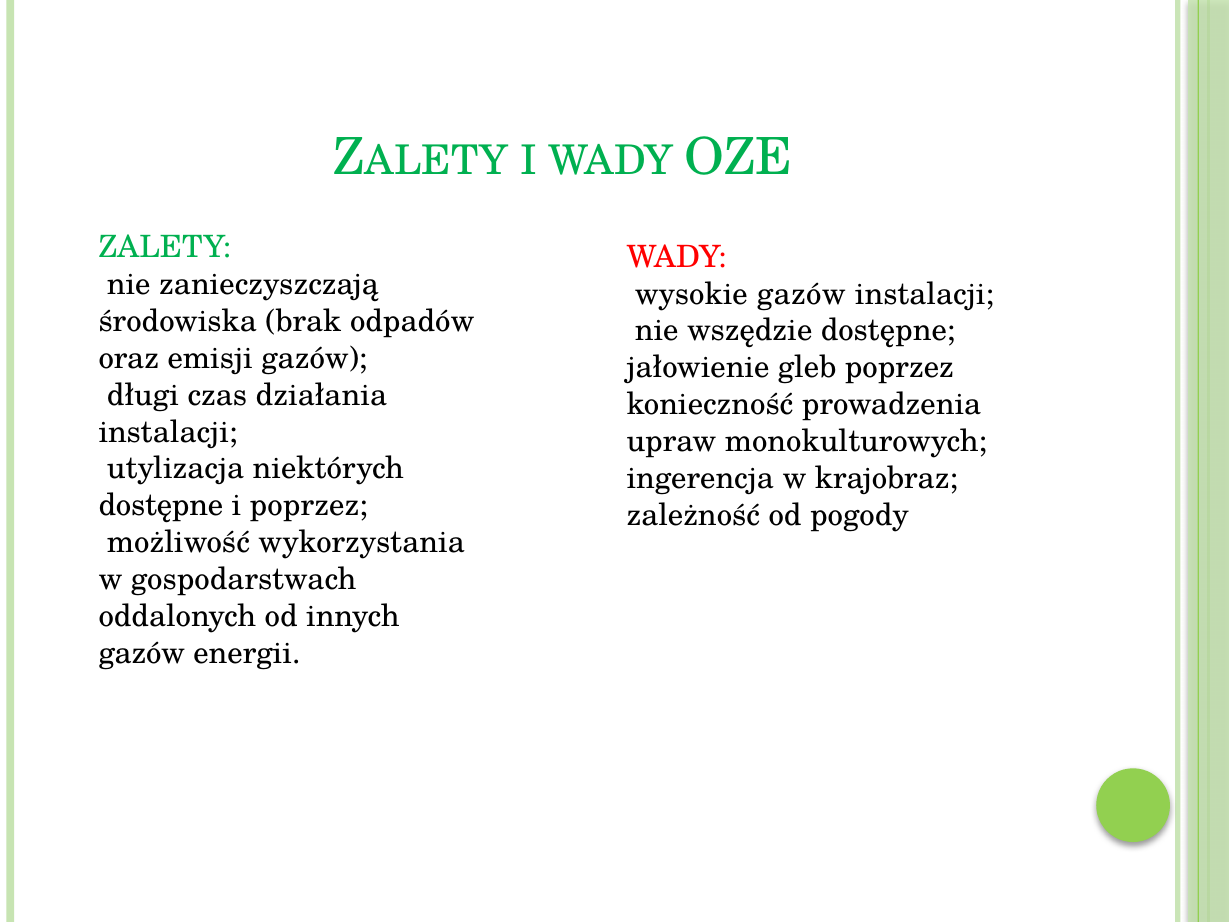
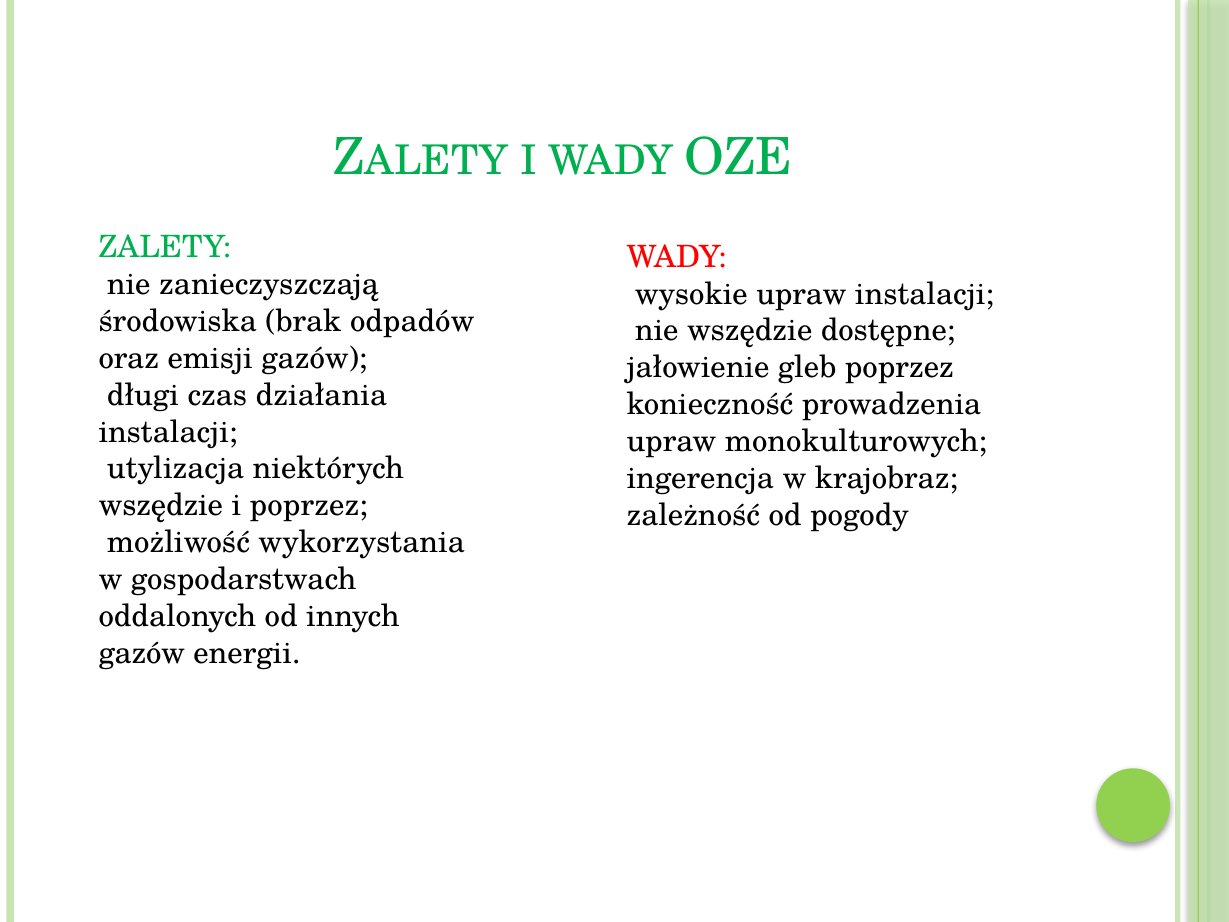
wysokie gazów: gazów -> upraw (801, 294)
dostępne: dostępne -> wszędzie (161, 506)
